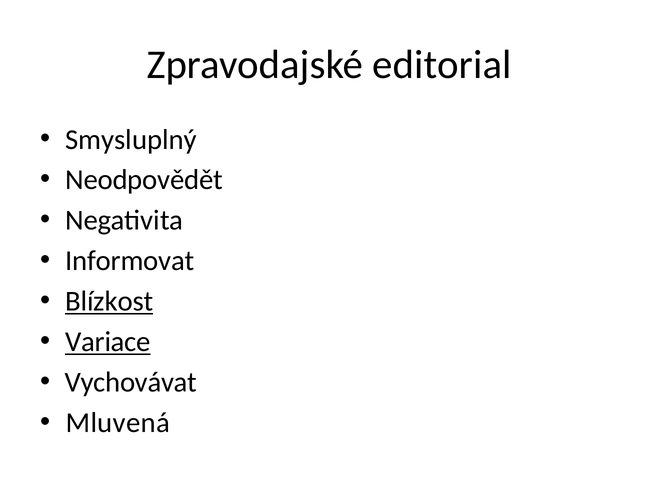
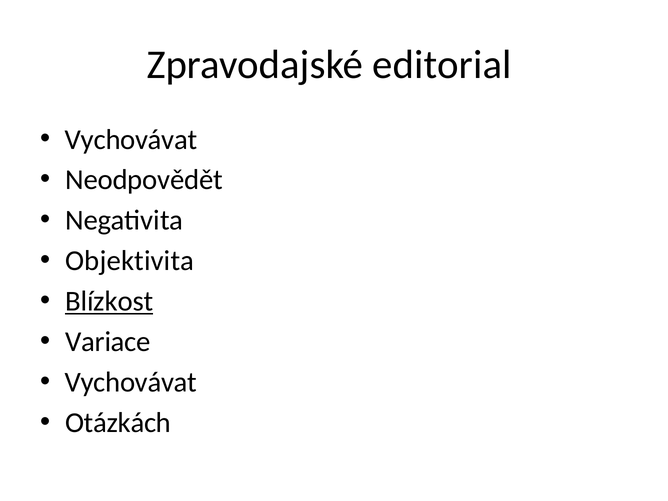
Smysluplný: Smysluplný -> Vychovávat (131, 140)
Informovat: Informovat -> Objektivita (130, 261)
Variace underline: present -> none (108, 342)
Mluvená: Mluvená -> Otázkách (118, 423)
